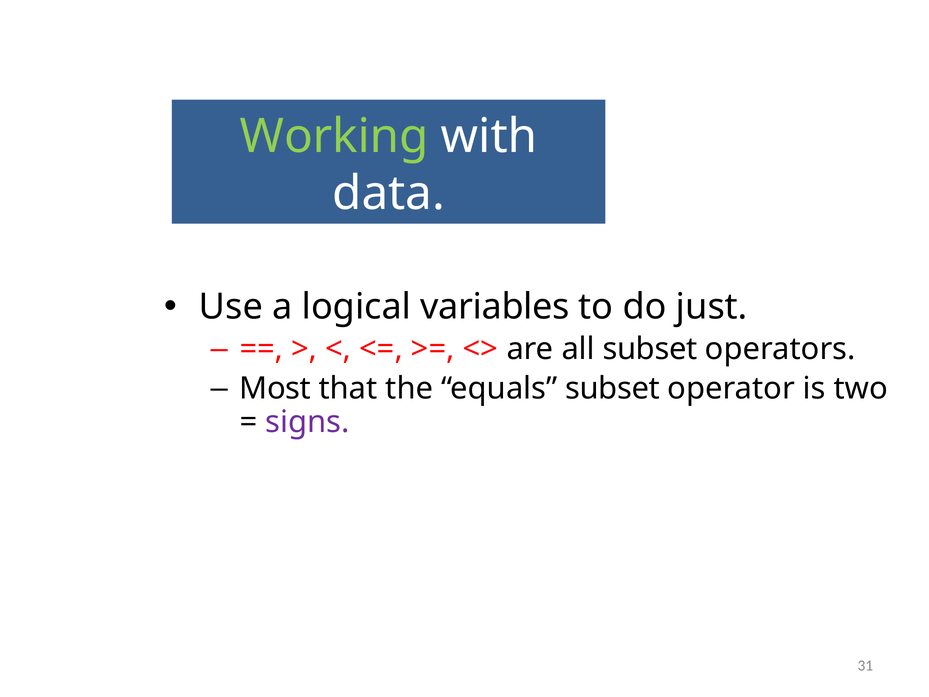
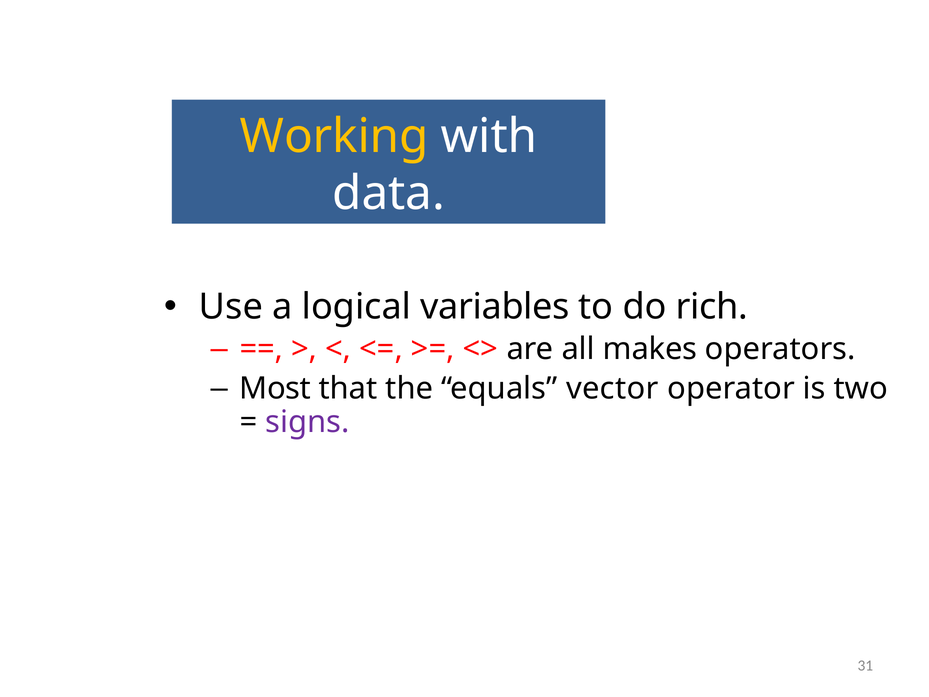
Working colour: light green -> yellow (334, 136)
just: just -> rich (712, 306)
all subset: subset -> makes (650, 349)
equals subset: subset -> vector (612, 389)
